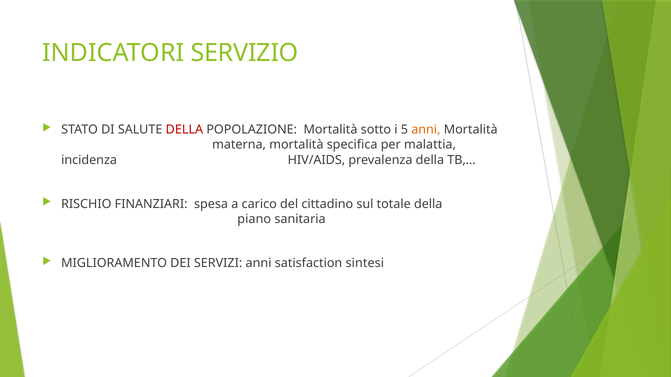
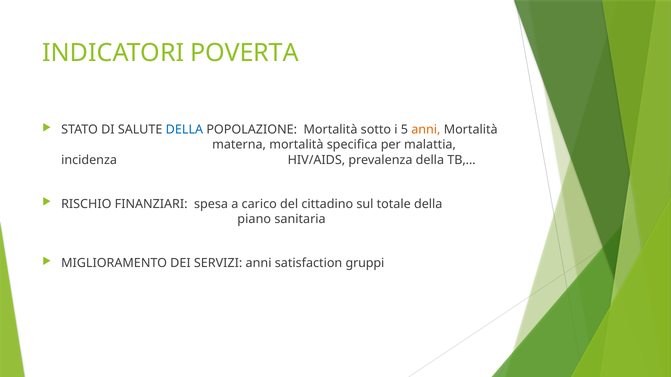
SERVIZIO: SERVIZIO -> POVERTA (245, 53)
DELLA colour: red -> blue (184, 130)
sintesi: sintesi -> gruppi (365, 264)
